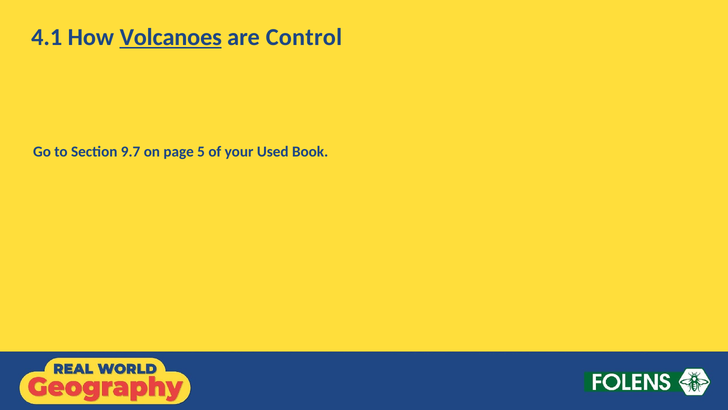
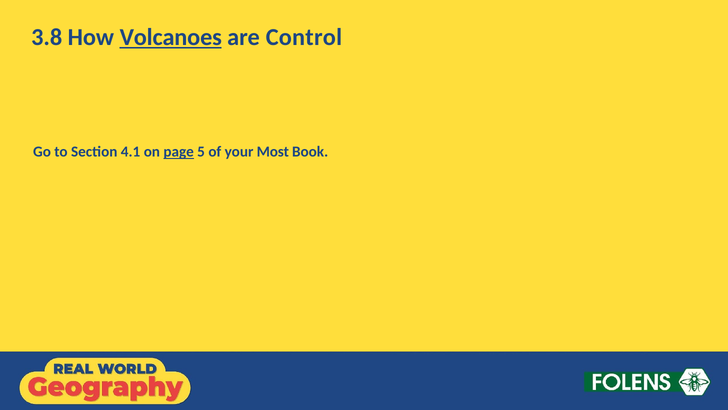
4.1: 4.1 -> 3.8 (47, 37)
9.7: 9.7 -> 4.1 (131, 152)
page underline: none -> present (179, 152)
Used: Used -> Most (273, 152)
